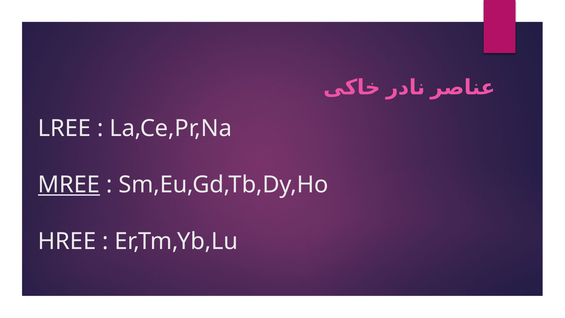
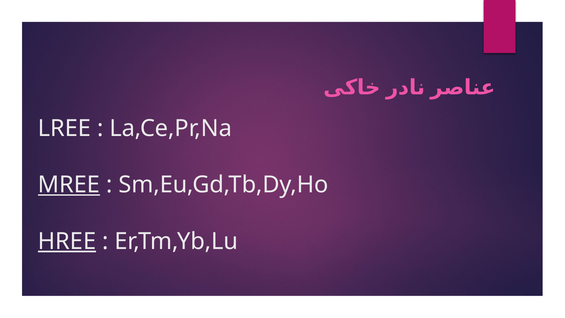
HREE underline: none -> present (67, 241)
